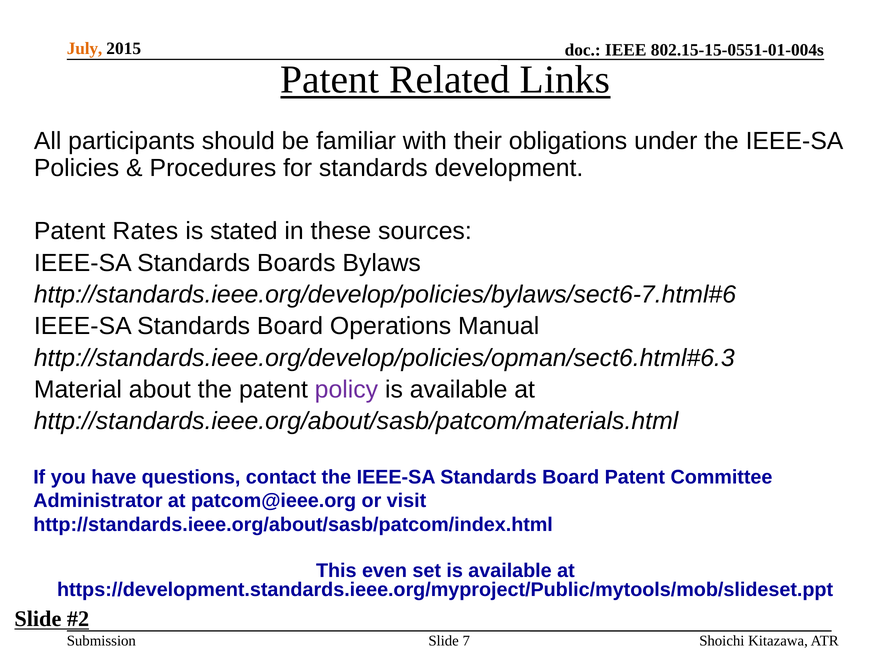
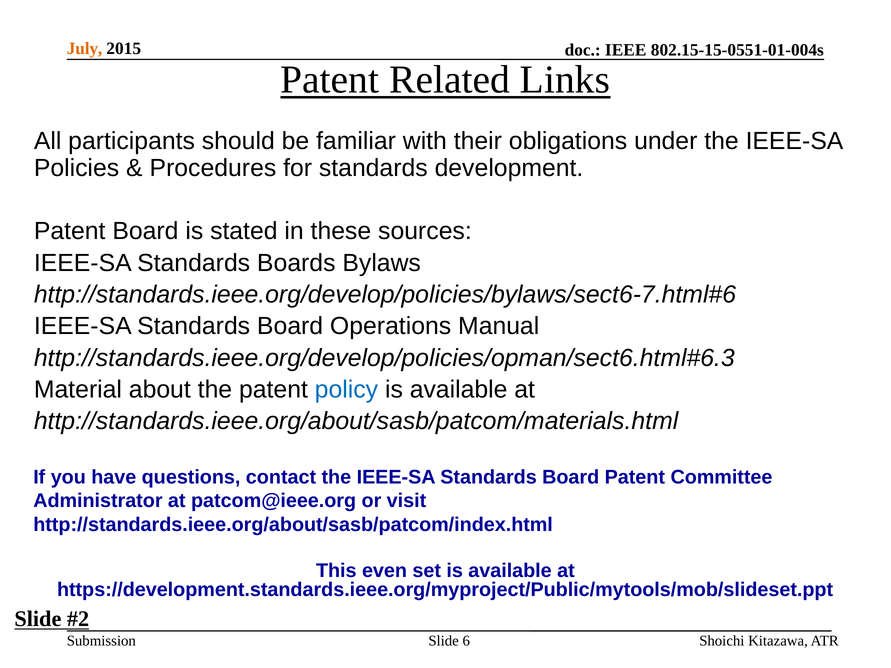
Patent Rates: Rates -> Board (145, 231)
policy colour: purple -> blue (346, 390)
7: 7 -> 6 (466, 641)
